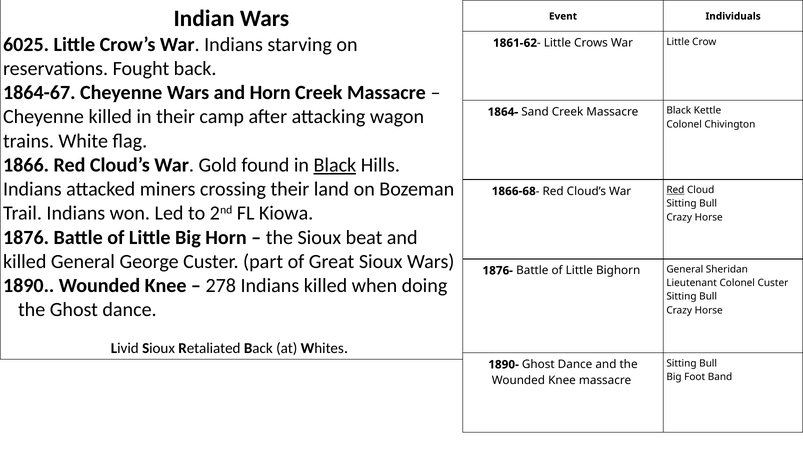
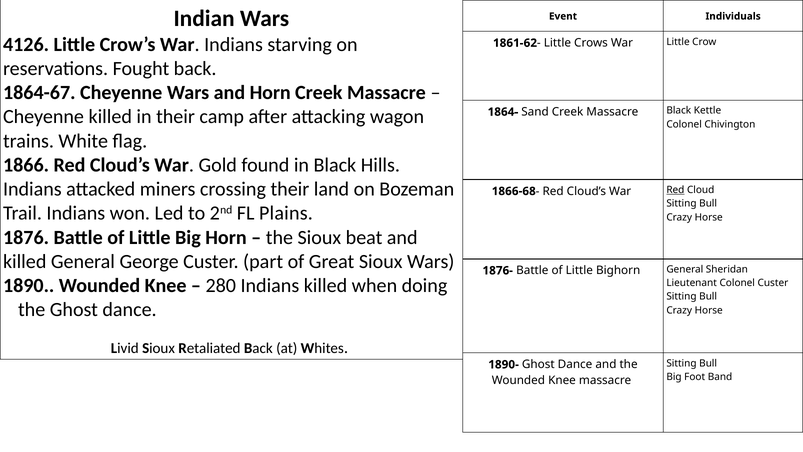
6025: 6025 -> 4126 (26, 45)
Black underline: present -> none (335, 165)
Kiowa: Kiowa -> Plains (286, 213)
278: 278 -> 280 (221, 285)
